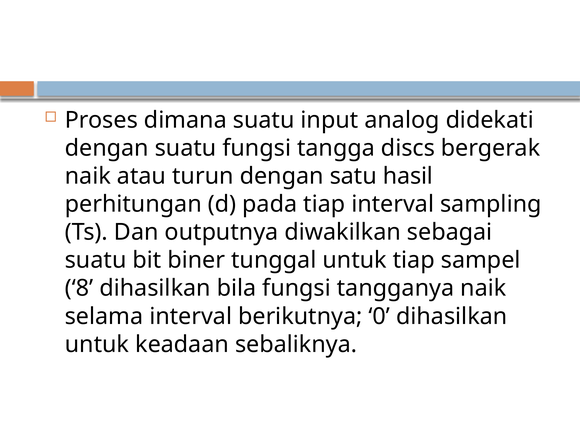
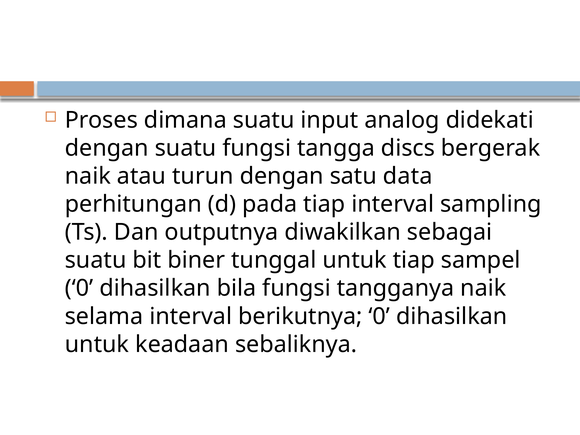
hasil: hasil -> data (408, 176)
8: 8 -> 0 (79, 288)
